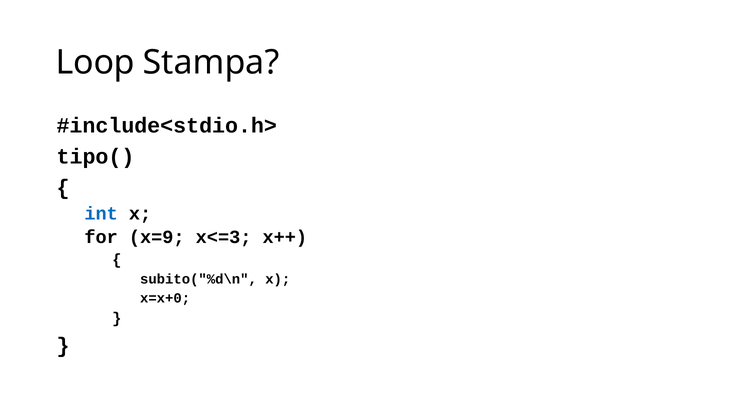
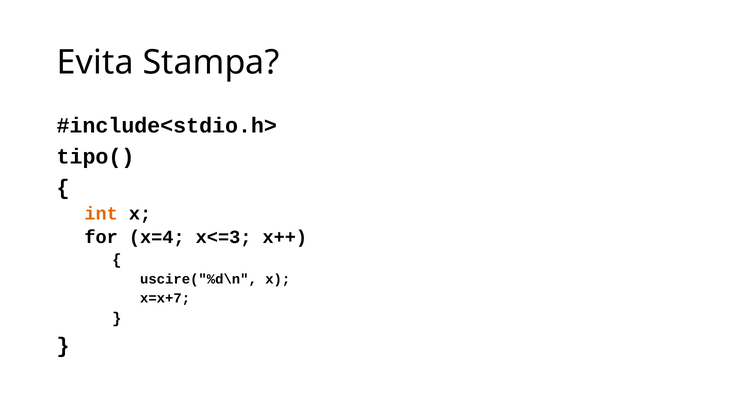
Loop: Loop -> Evita (95, 62)
int colour: blue -> orange (101, 213)
x=9: x=9 -> x=4 (157, 237)
subito("%d\n: subito("%d\n -> uscire("%d\n (198, 279)
x=x+0: x=x+0 -> x=x+7 (165, 298)
